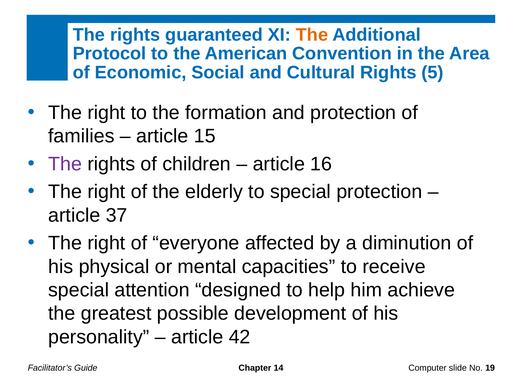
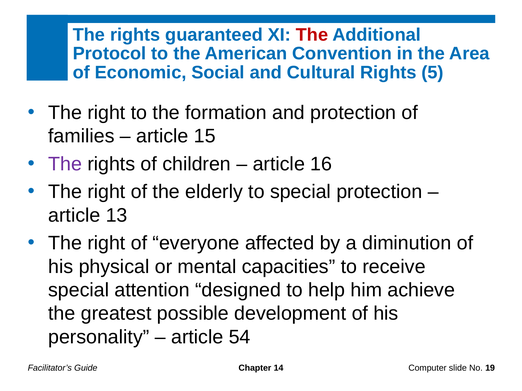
The colour: orange -> red (312, 35)
37: 37 -> 13 (117, 216)
42: 42 -> 54 (240, 337)
